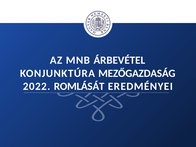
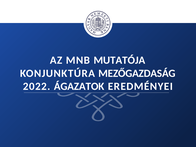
ÁRBEVÉTEL: ÁRBEVÉTEL -> MUTATÓJA (119, 60)
ROMLÁSÁT: ROMLÁSÁT -> ÁGAZATOK (79, 86)
